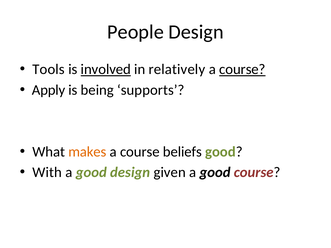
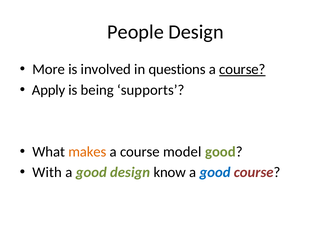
Tools: Tools -> More (49, 69)
involved underline: present -> none (106, 69)
relatively: relatively -> questions (177, 69)
beliefs: beliefs -> model (182, 152)
given: given -> know (170, 172)
good colour: black -> blue (215, 172)
